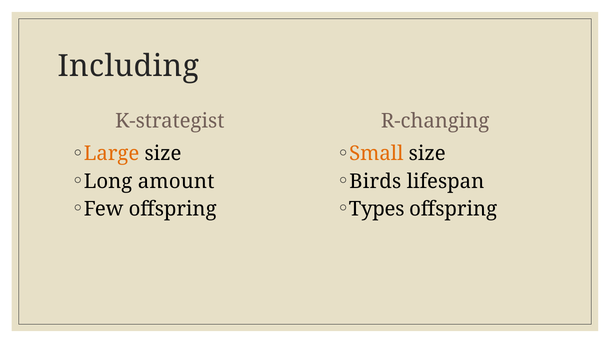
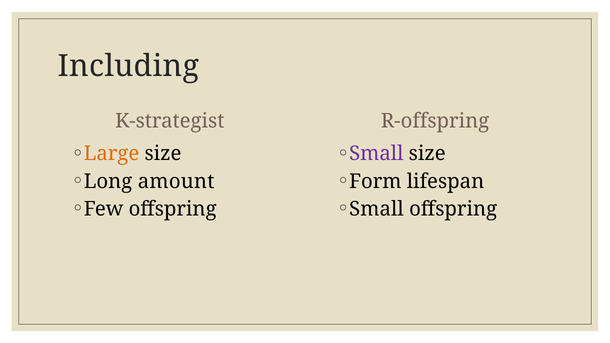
R-changing: R-changing -> R-offspring (435, 121)
Small colour: orange -> purple (376, 154)
Birds: Birds -> Form (375, 181)
Types: Types -> Small (376, 209)
